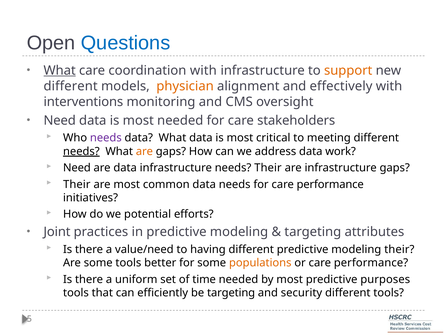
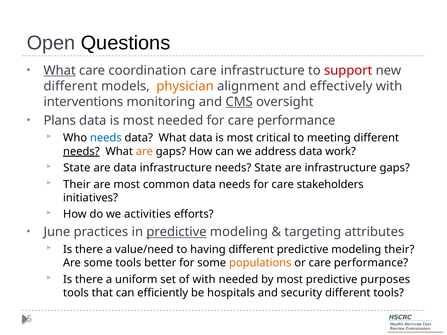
Questions colour: blue -> black (126, 43)
coordination with: with -> care (203, 71)
support colour: orange -> red (348, 71)
CMS underline: none -> present (239, 102)
Need: Need -> Plans (60, 121)
for care stakeholders: stakeholders -> performance (296, 121)
needs colour: purple -> blue (106, 138)
Need: Need -> State (77, 168)
needs Their: Their -> State (268, 168)
for care performance: performance -> stakeholders (330, 184)
potential: potential -> activities (148, 214)
Joint: Joint -> June (57, 232)
predictive underline: none -> present (176, 232)
of time: time -> with (204, 280)
be targeting: targeting -> hospitals (231, 293)
